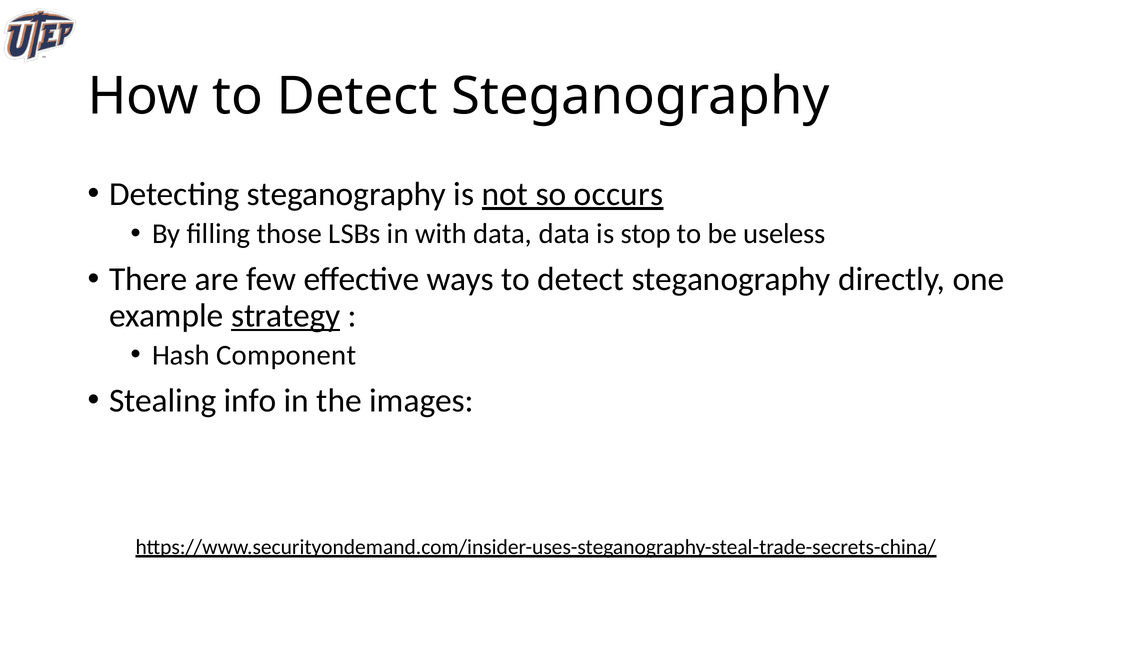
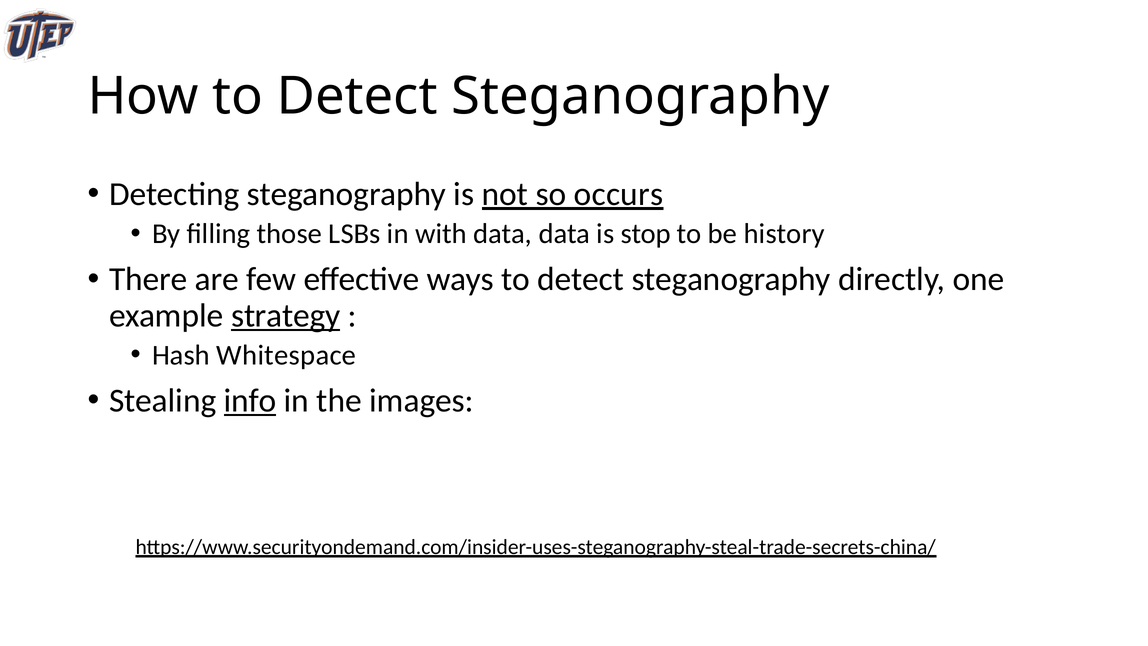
useless: useless -> history (784, 234)
Component: Component -> Whitespace (286, 355)
info underline: none -> present (250, 400)
